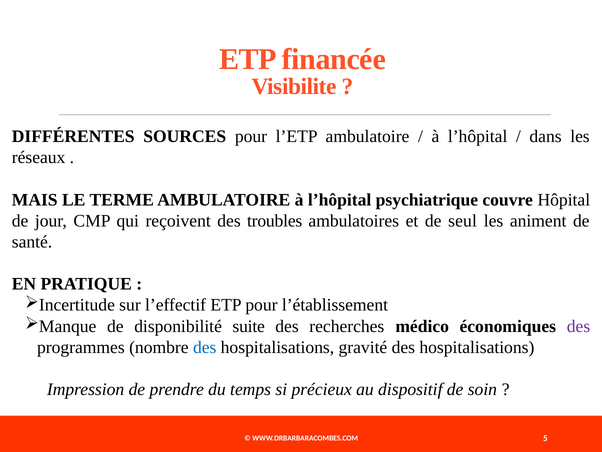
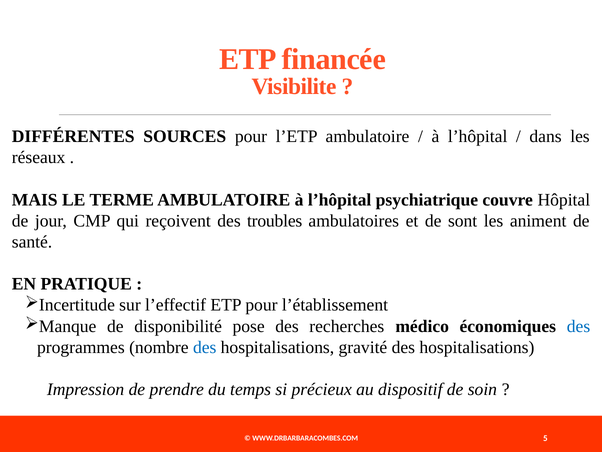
seul: seul -> sont (463, 221)
suite: suite -> pose (249, 326)
des colour: purple -> blue (579, 326)
